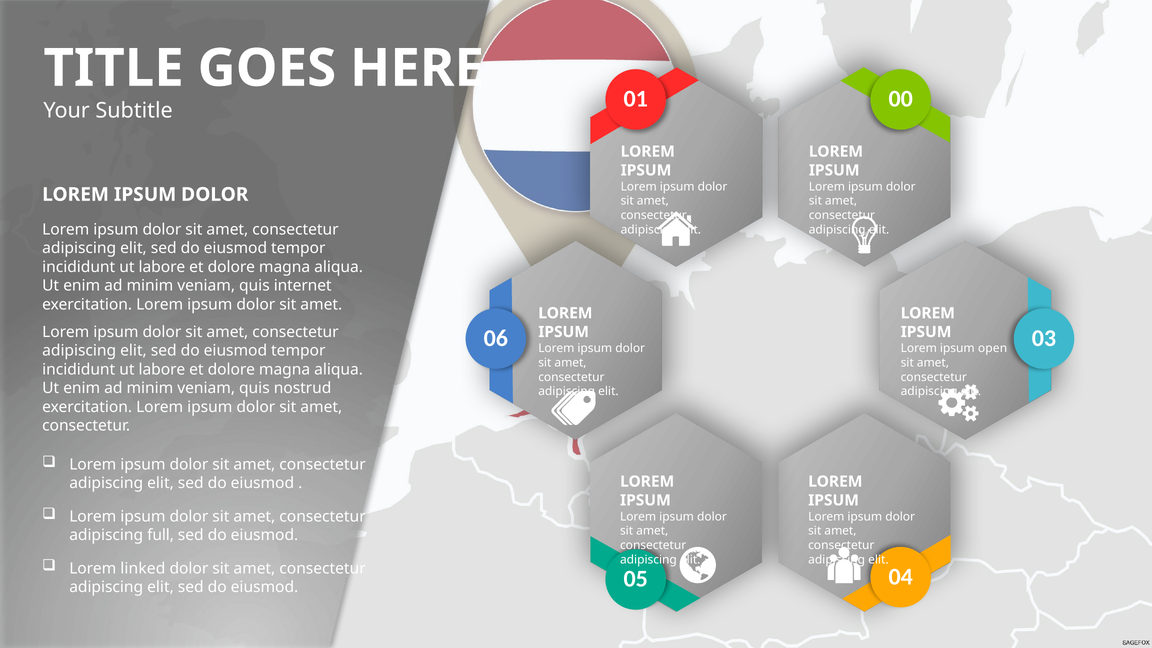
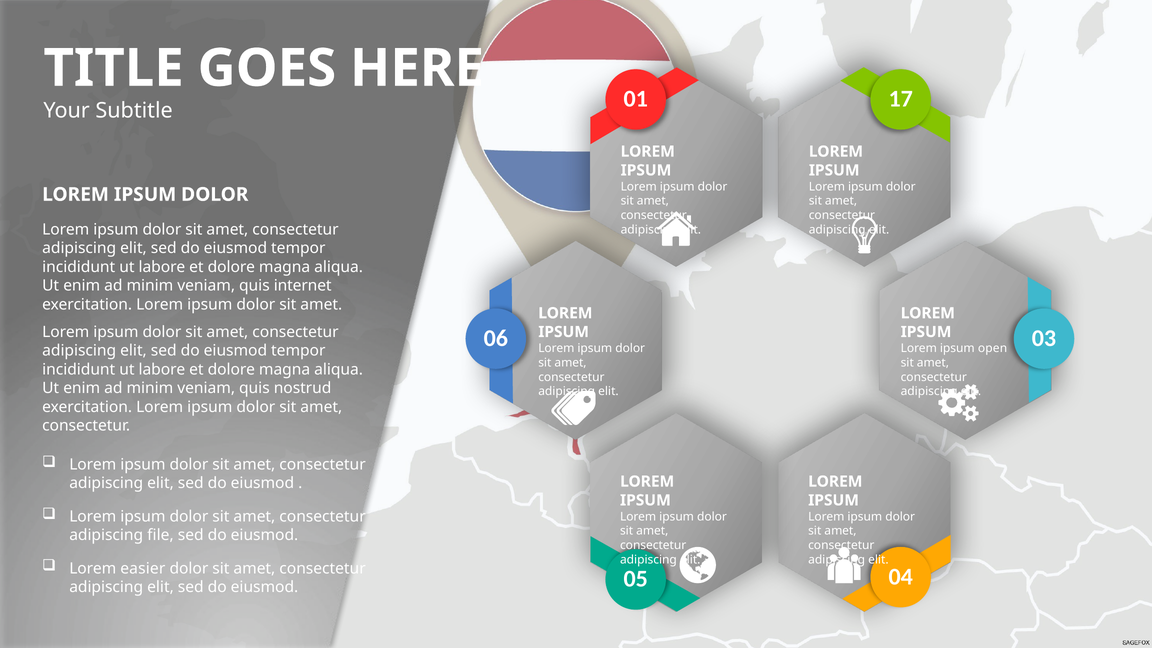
00: 00 -> 17 (901, 99)
full: full -> file (160, 535)
linked: linked -> easier (143, 568)
